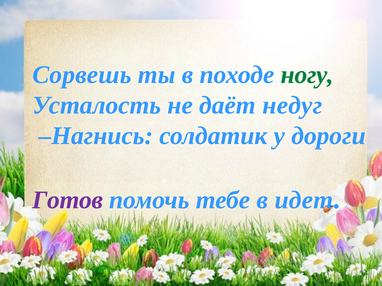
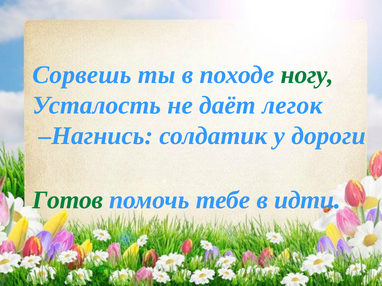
недуг: недуг -> легок (292, 105)
Готов colour: purple -> green (68, 200)
идет: идет -> идти (304, 200)
